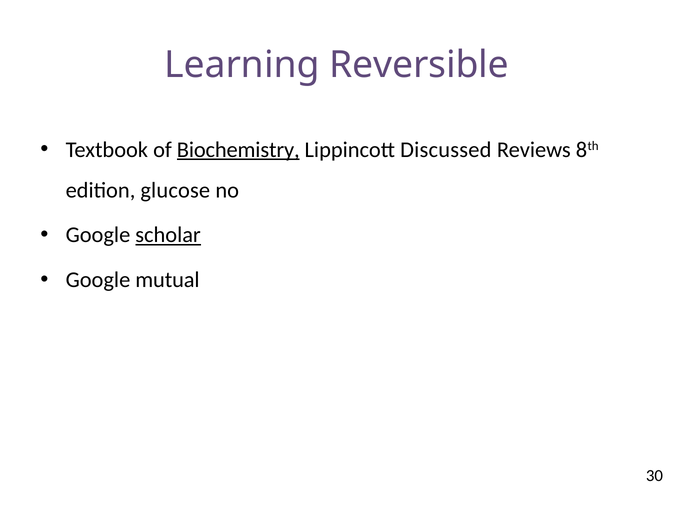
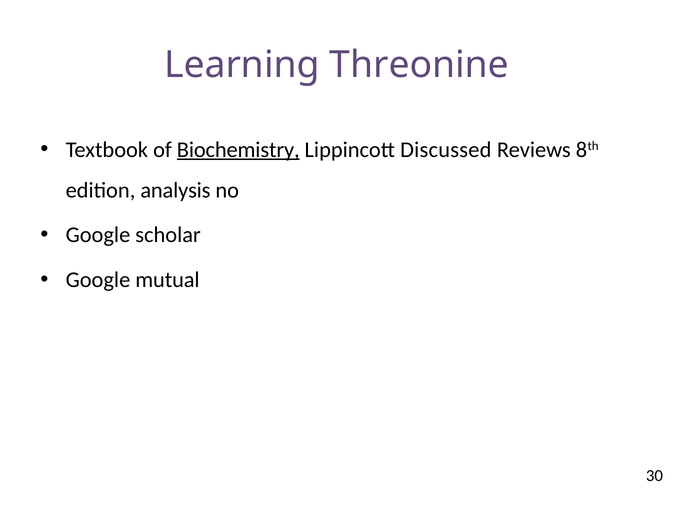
Reversible: Reversible -> Threonine (419, 65)
glucose: glucose -> analysis (175, 190)
scholar underline: present -> none (168, 235)
